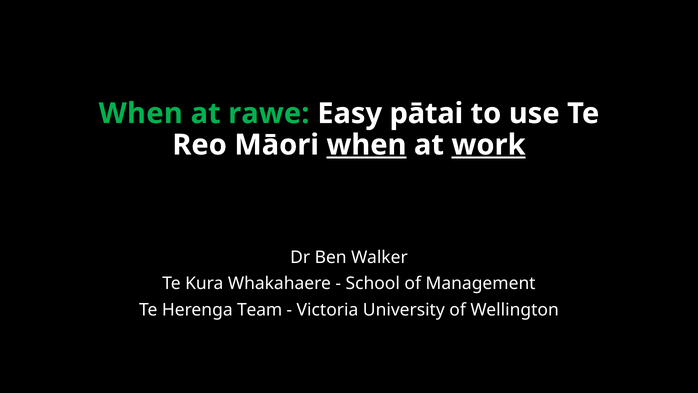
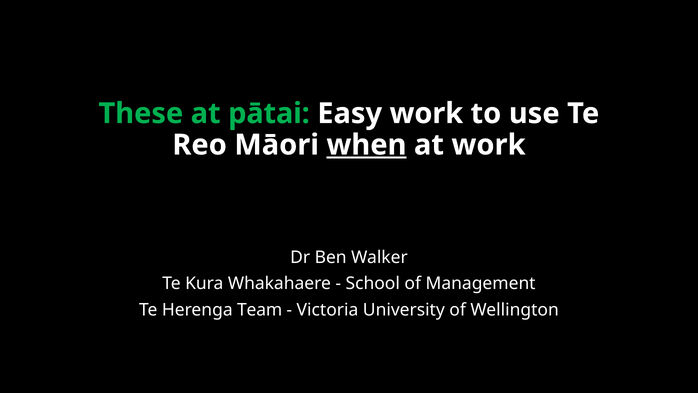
When: When -> These (141, 113)
rawe: rawe -> pātai (269, 113)
Easy pātai: pātai -> work (426, 113)
work underline: present -> none (489, 145)
